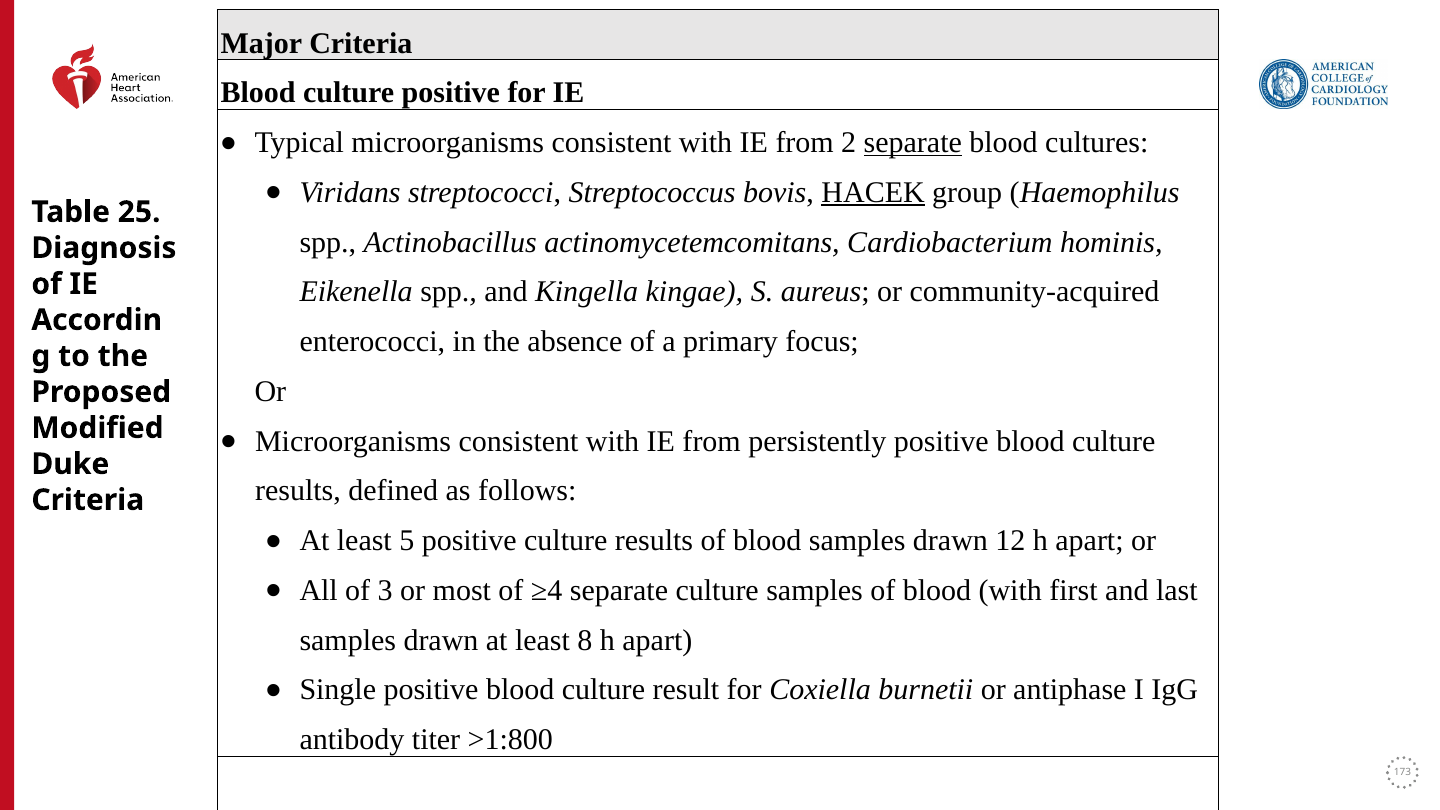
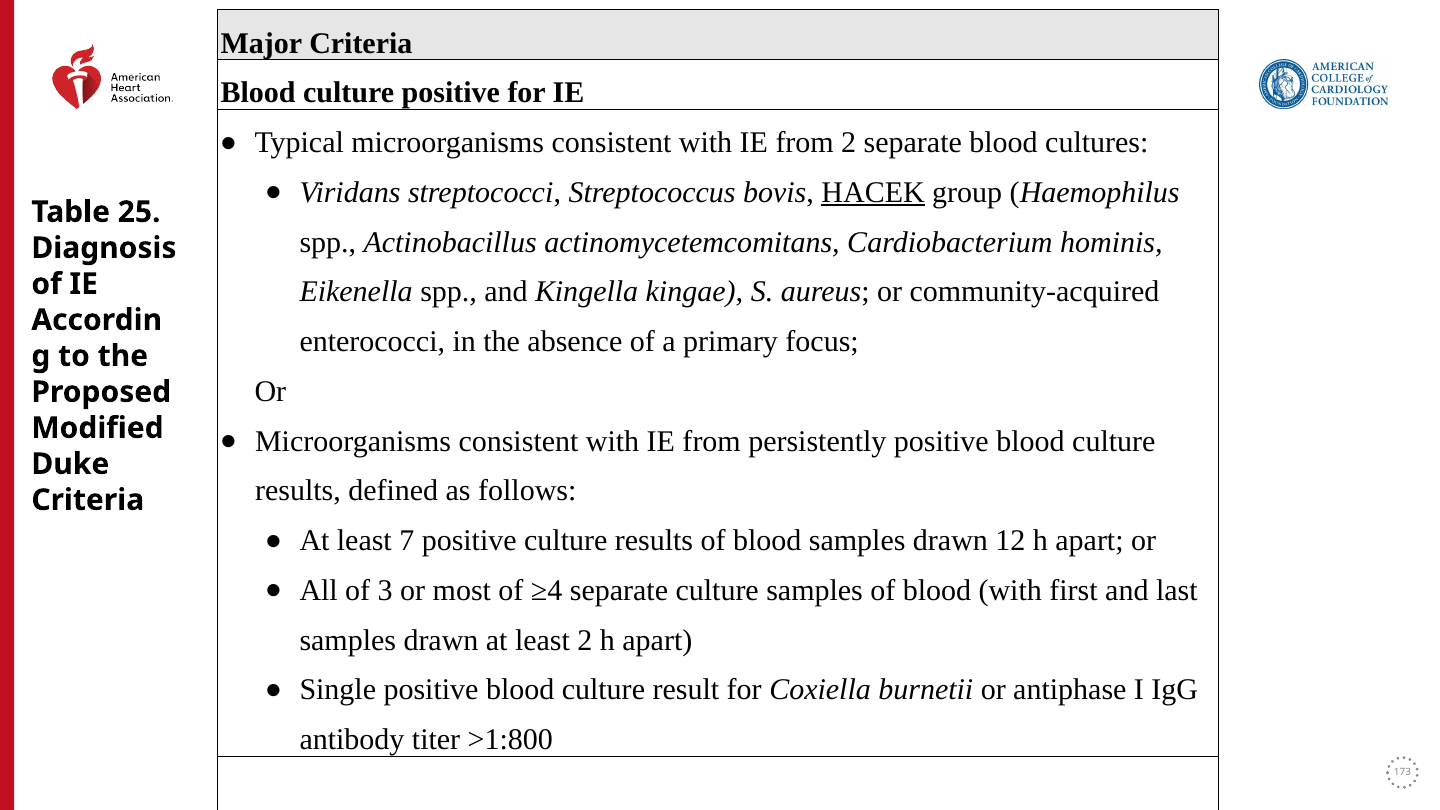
separate underline: present -> none (913, 143)
5: 5 -> 7 (407, 541)
least 8: 8 -> 2 (585, 640)
